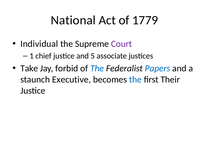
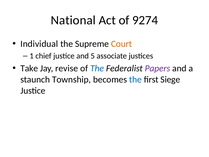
1779: 1779 -> 9274 (145, 20)
Court colour: purple -> orange (122, 44)
forbid: forbid -> revise (67, 68)
Papers colour: blue -> purple (158, 68)
Executive: Executive -> Township (71, 79)
Their: Their -> Siege (170, 79)
